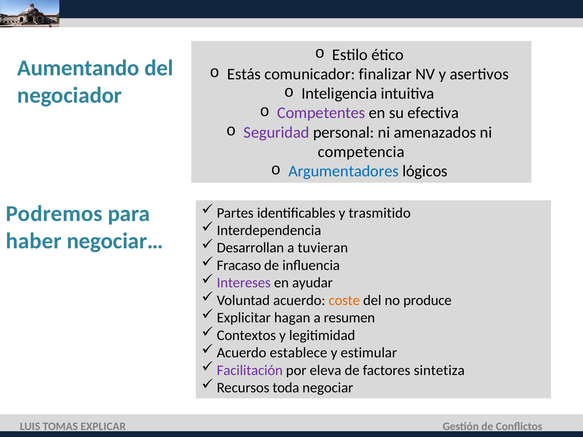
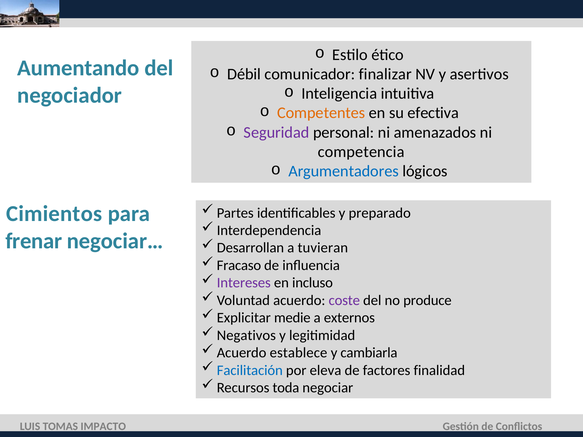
Estás: Estás -> Débil (244, 74)
Competentes colour: purple -> orange (321, 113)
Podremos: Podremos -> Cimientos (54, 214)
trasmitido: trasmitido -> preparado (380, 213)
haber: haber -> frenar (34, 241)
ayudar: ayudar -> incluso (313, 283)
coste colour: orange -> purple (344, 300)
hagan: hagan -> medie (292, 318)
resumen: resumen -> externos (349, 318)
Contextos: Contextos -> Negativos (246, 335)
estimular: estimular -> cambiarla (369, 353)
Facilitación colour: purple -> blue (250, 370)
sintetiza: sintetiza -> finalidad (439, 370)
EXPLICAR: EXPLICAR -> IMPACTO (103, 427)
